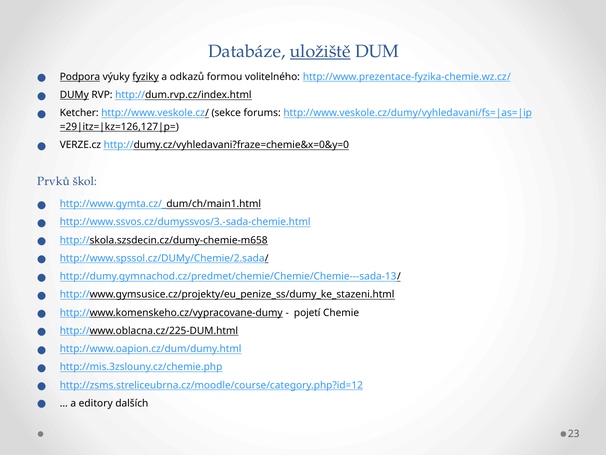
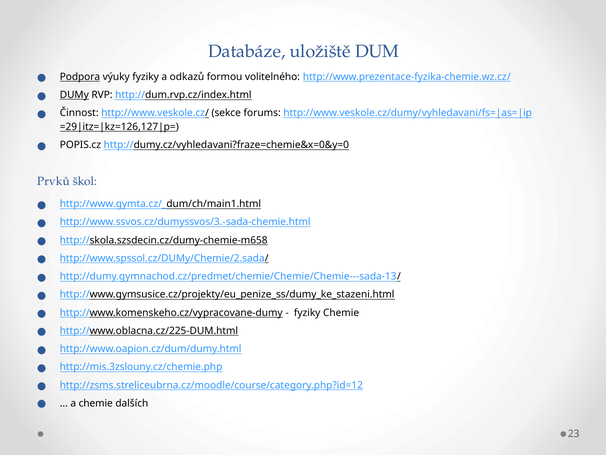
uložiště underline: present -> none (320, 51)
fyziky underline: present -> none (146, 77)
Ketcher: Ketcher -> Činnost (79, 113)
VERZE.cz: VERZE.cz -> POPIS.cz (80, 145)
pojetí: pojetí -> fyziky (307, 312)
a editory: editory -> chemie (96, 403)
